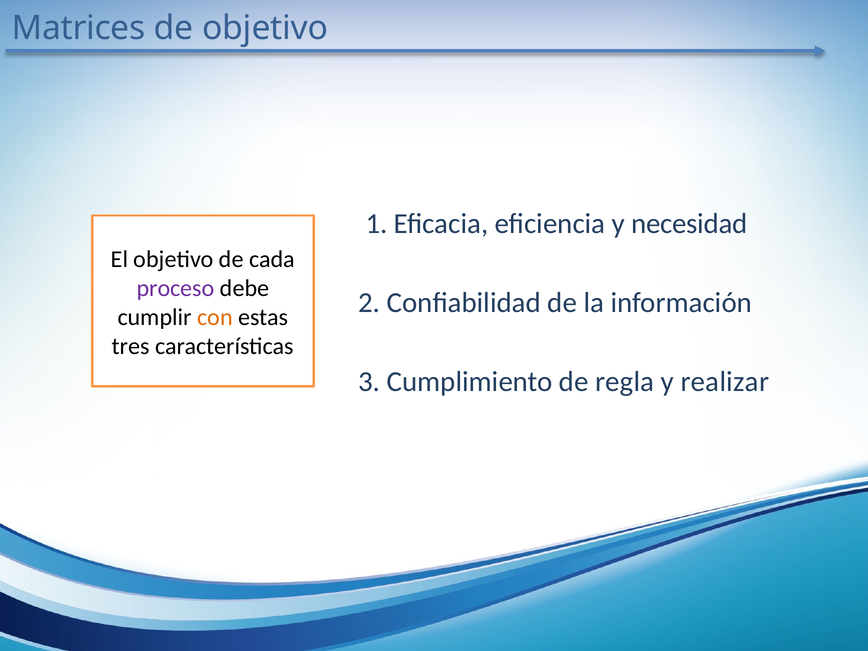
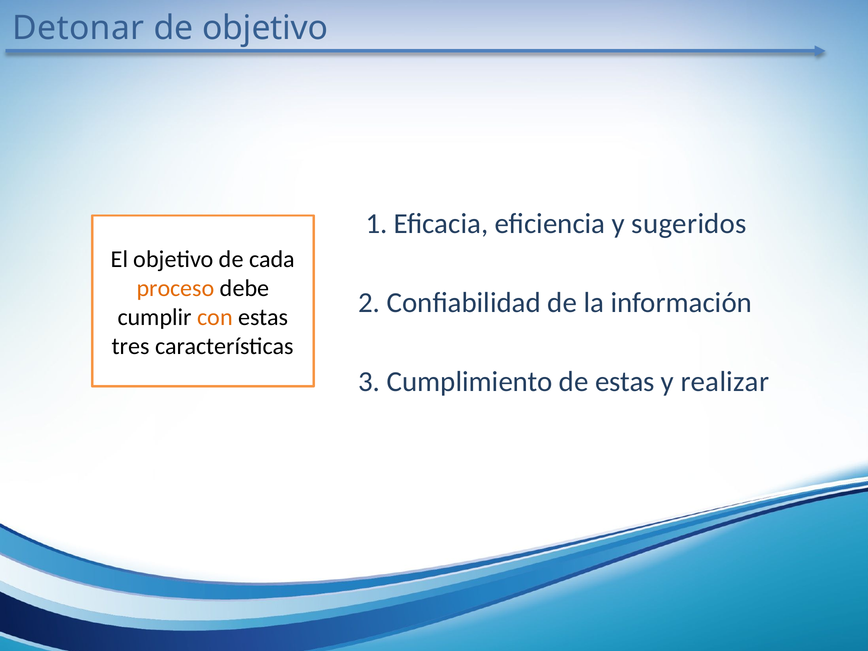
Matrices: Matrices -> Detonar (78, 28)
necesidad: necesidad -> sugeridos (689, 224)
proceso colour: purple -> orange (176, 288)
de regla: regla -> estas (625, 381)
